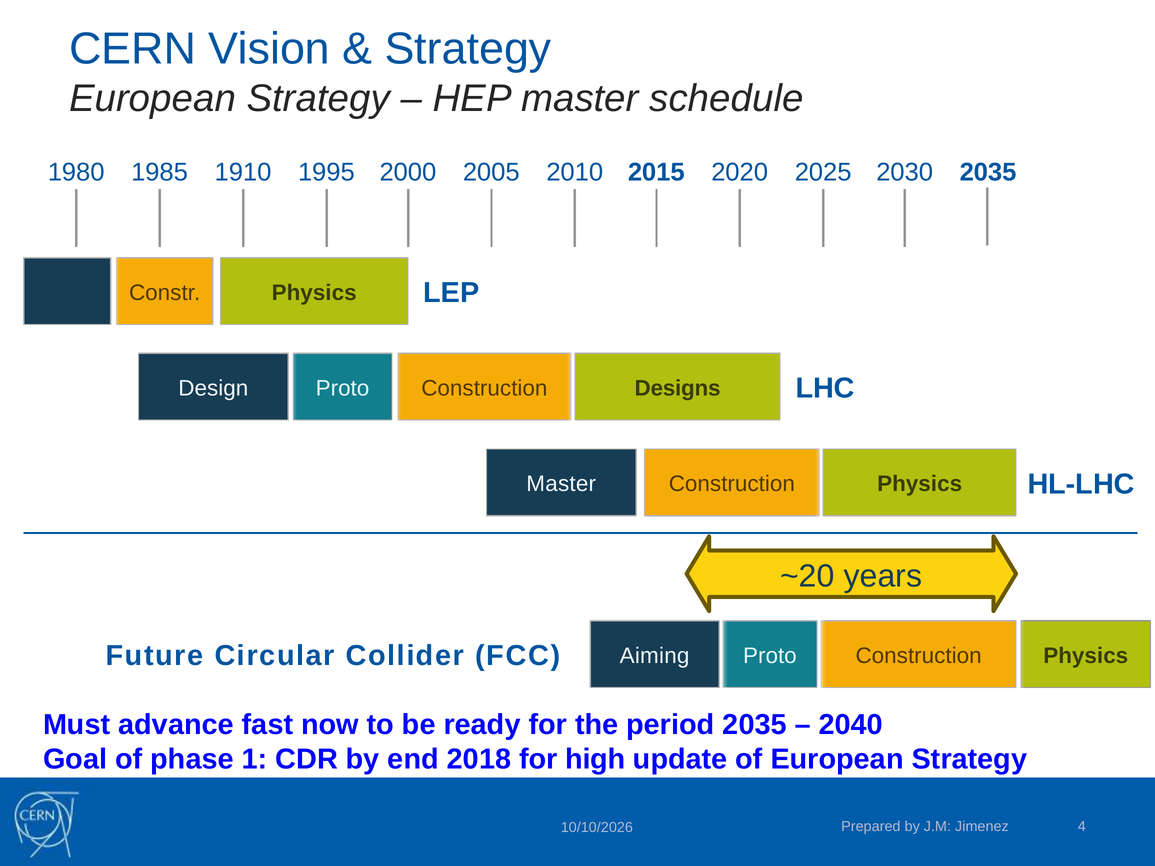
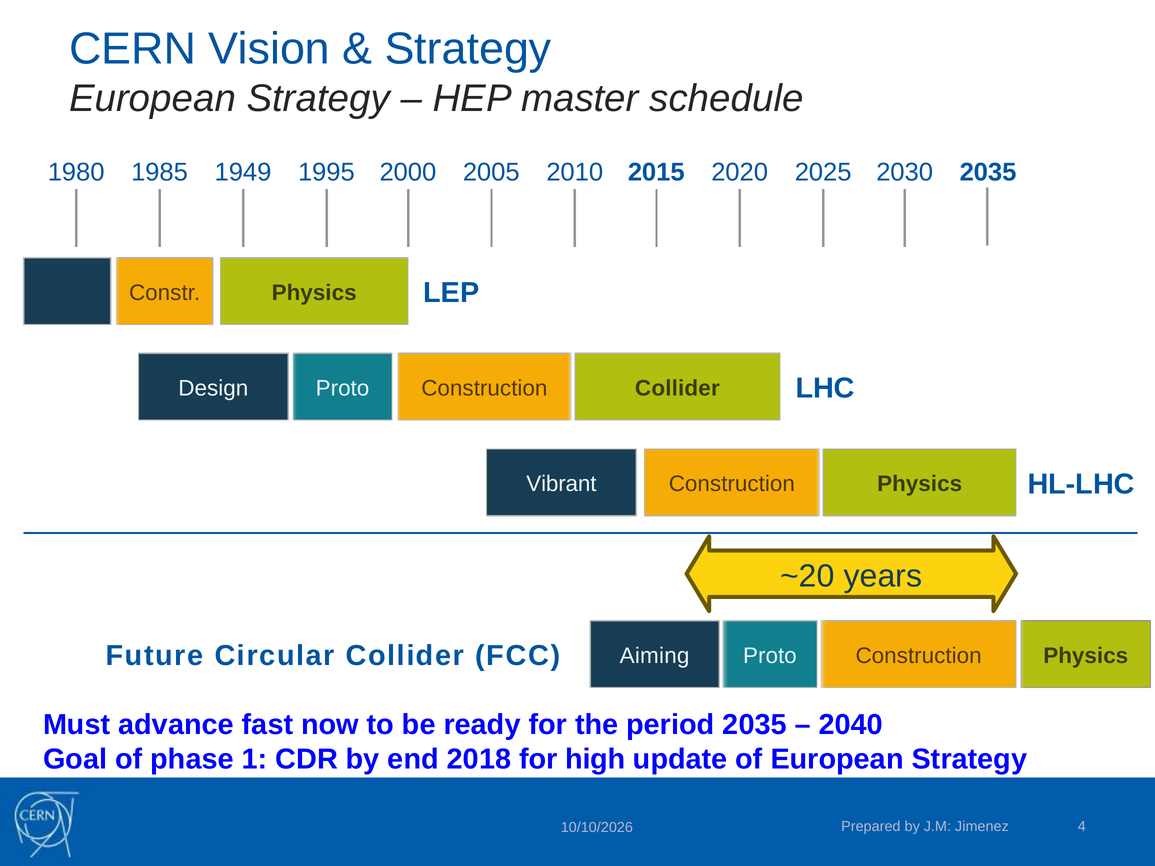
1910: 1910 -> 1949 (243, 172)
Construction Designs: Designs -> Collider (677, 388)
Master: Master -> Vibrant (561, 484)
